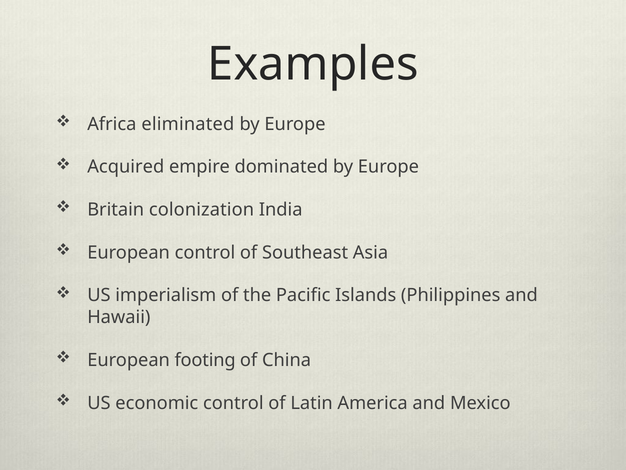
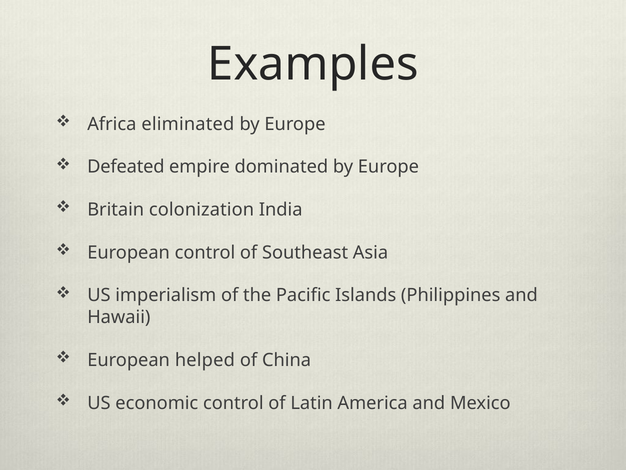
Acquired: Acquired -> Defeated (126, 167)
footing: footing -> helped (205, 360)
